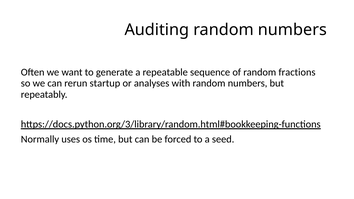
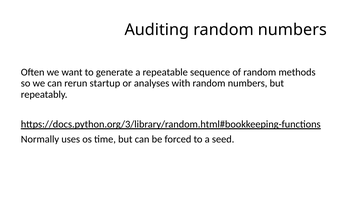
fractions: fractions -> methods (297, 72)
